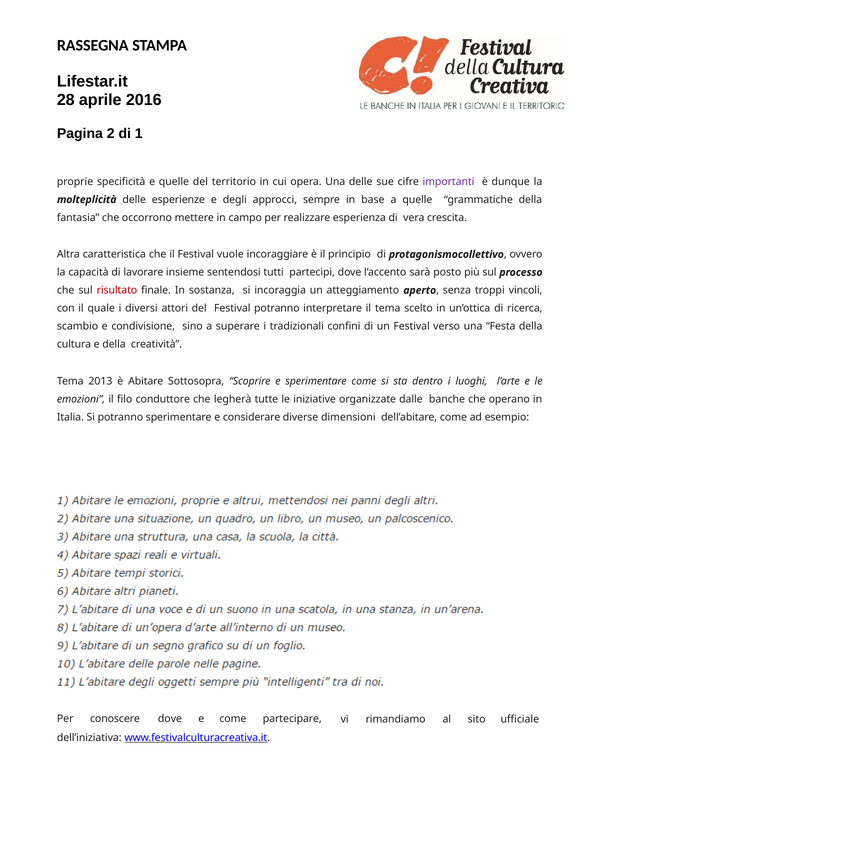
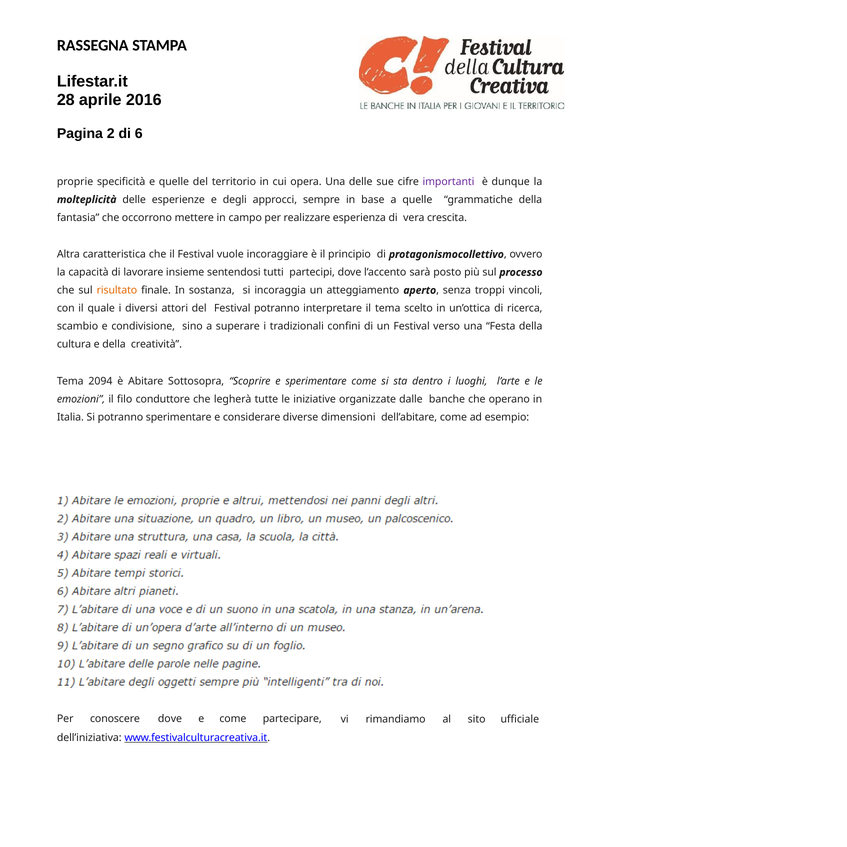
1: 1 -> 6 (139, 134)
risultato colour: red -> orange (117, 290)
2013: 2013 -> 2094 (101, 381)
